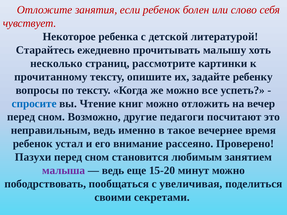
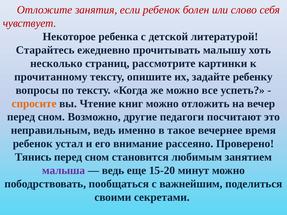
спросите colour: blue -> orange (34, 104)
Пазухи: Пазухи -> Тянись (33, 157)
увеличивая: увеличивая -> важнейшим (191, 184)
